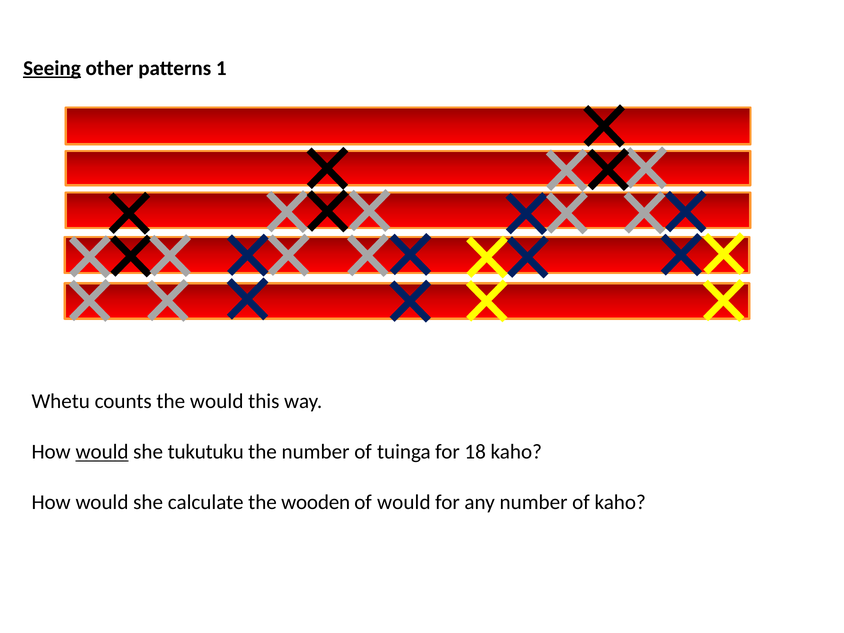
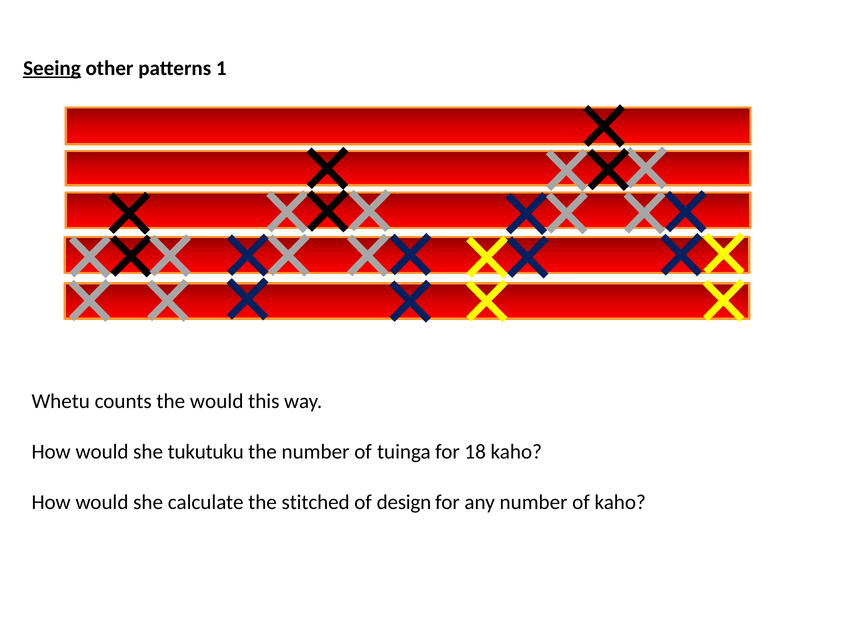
would underline: present -> none (102, 452)
wooden: wooden -> stitched (316, 502)
of would: would -> design (404, 502)
